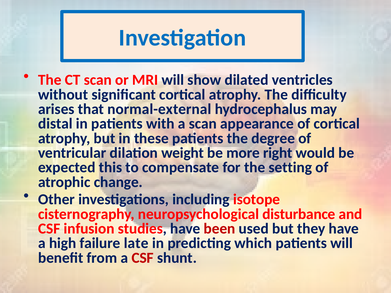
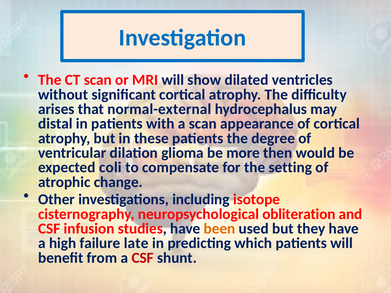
weight: weight -> glioma (183, 153)
right: right -> then (278, 153)
this: this -> coli (110, 168)
disturbance: disturbance -> obliteration (299, 214)
been colour: red -> orange (220, 229)
